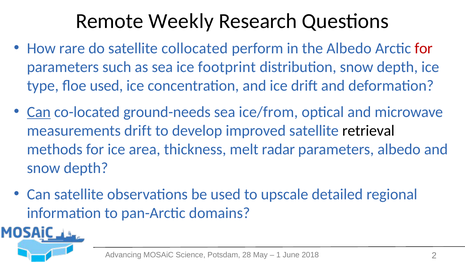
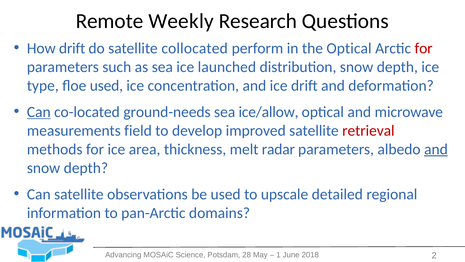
How rare: rare -> drift (72, 48)
the Albedo: Albedo -> Optical (349, 48)
footprint: footprint -> launched (227, 67)
ice/from: ice/from -> ice/allow (269, 112)
measurements drift: drift -> field (138, 130)
retrieval colour: black -> red (368, 130)
and underline: none -> present (436, 149)
